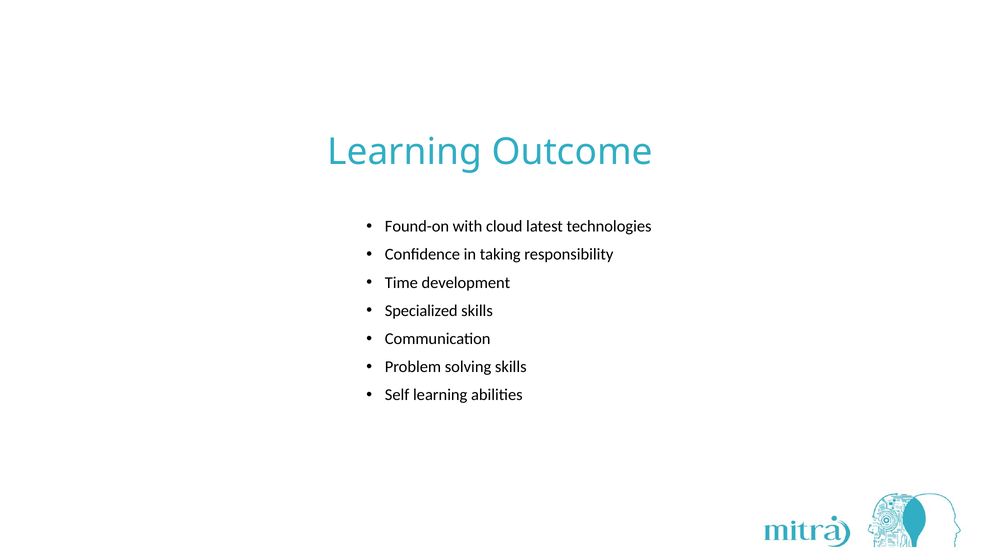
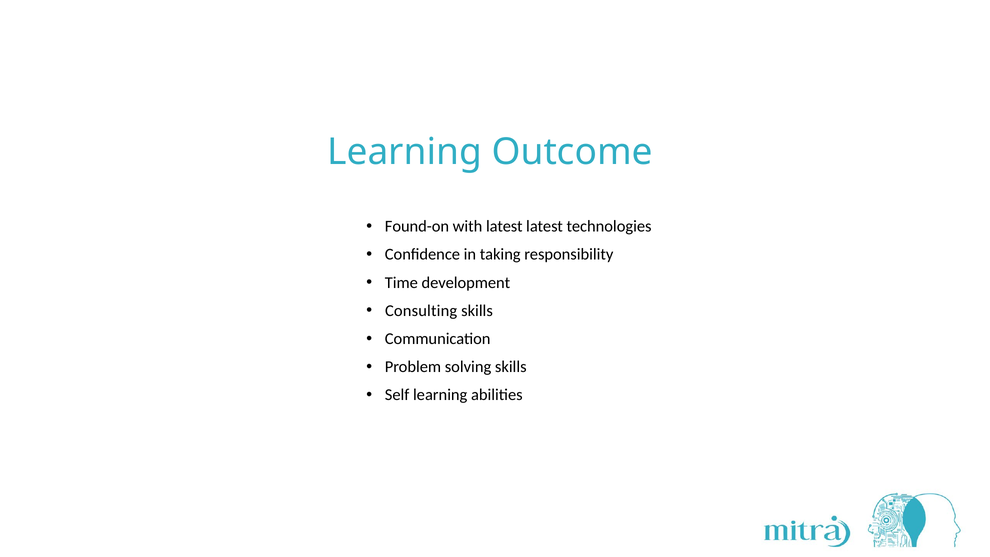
with cloud: cloud -> latest (504, 226)
Specialized: Specialized -> Consulting (421, 311)
